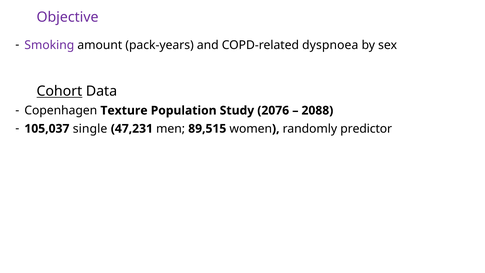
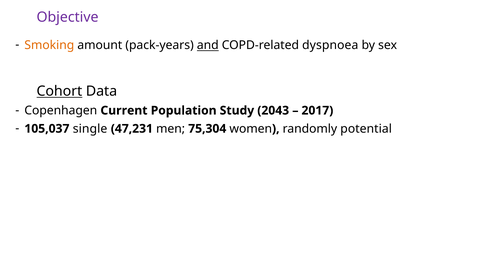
Smoking colour: purple -> orange (49, 45)
and underline: none -> present (208, 45)
Texture: Texture -> Current (124, 110)
2076: 2076 -> 2043 (273, 110)
2088: 2088 -> 2017 (317, 110)
89,515: 89,515 -> 75,304 (207, 129)
predictor: predictor -> potential (366, 129)
